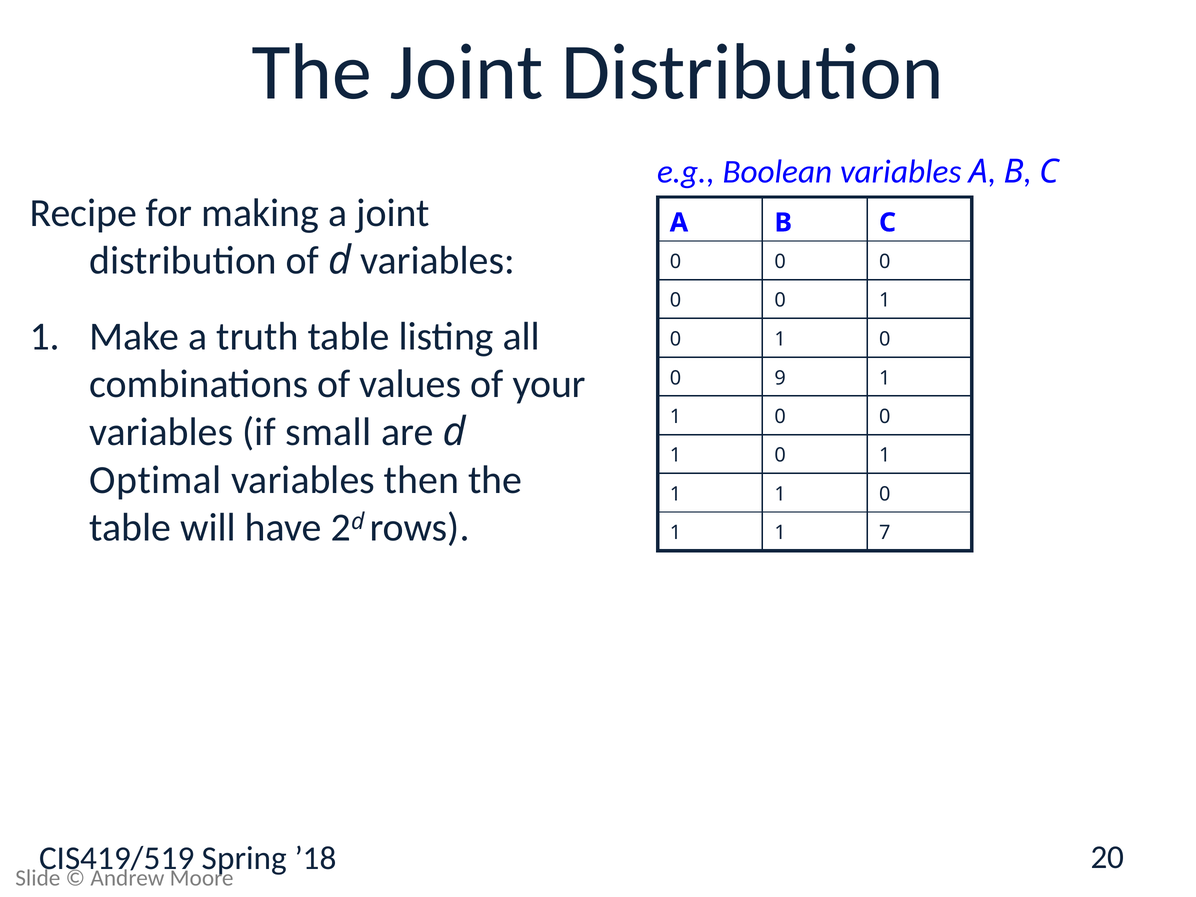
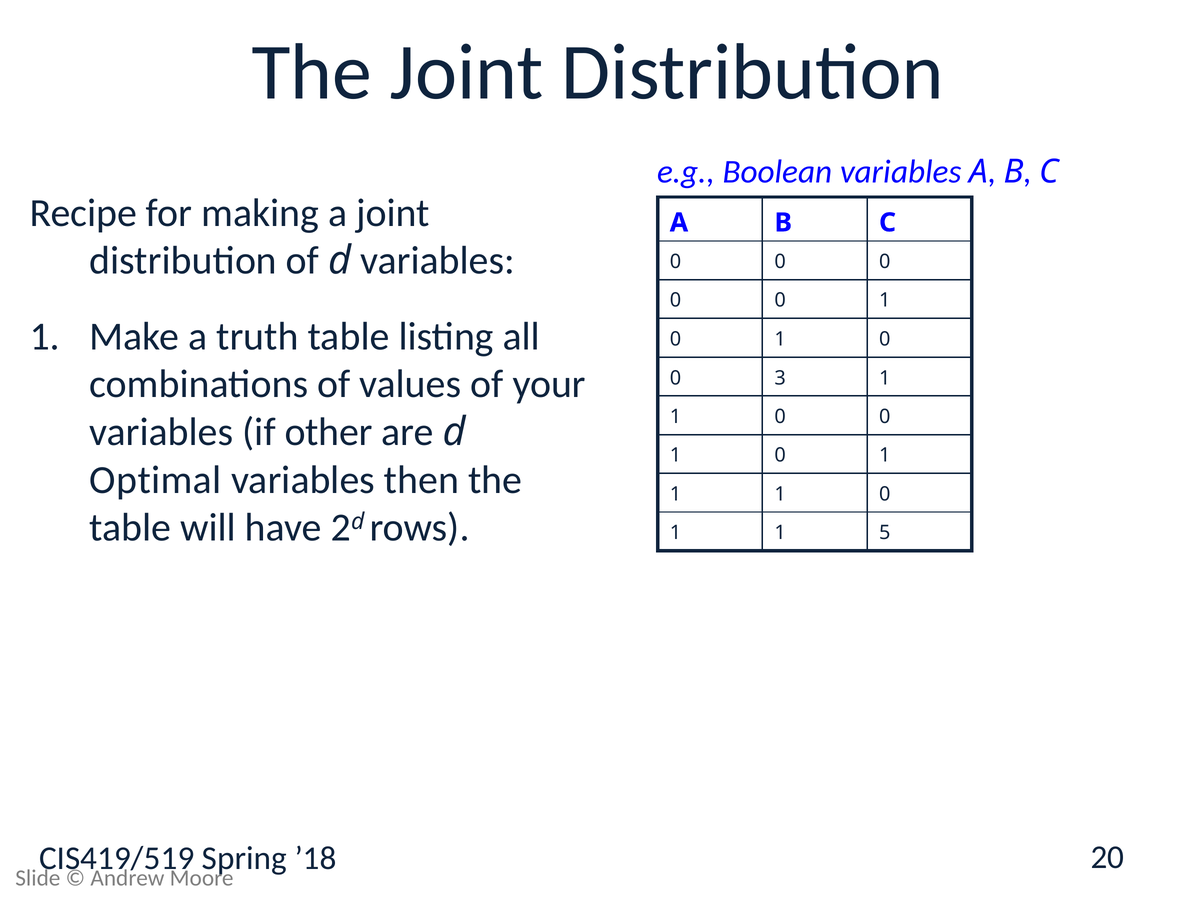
9: 9 -> 3 (780, 378)
small: small -> other (329, 432)
7: 7 -> 5 (885, 533)
